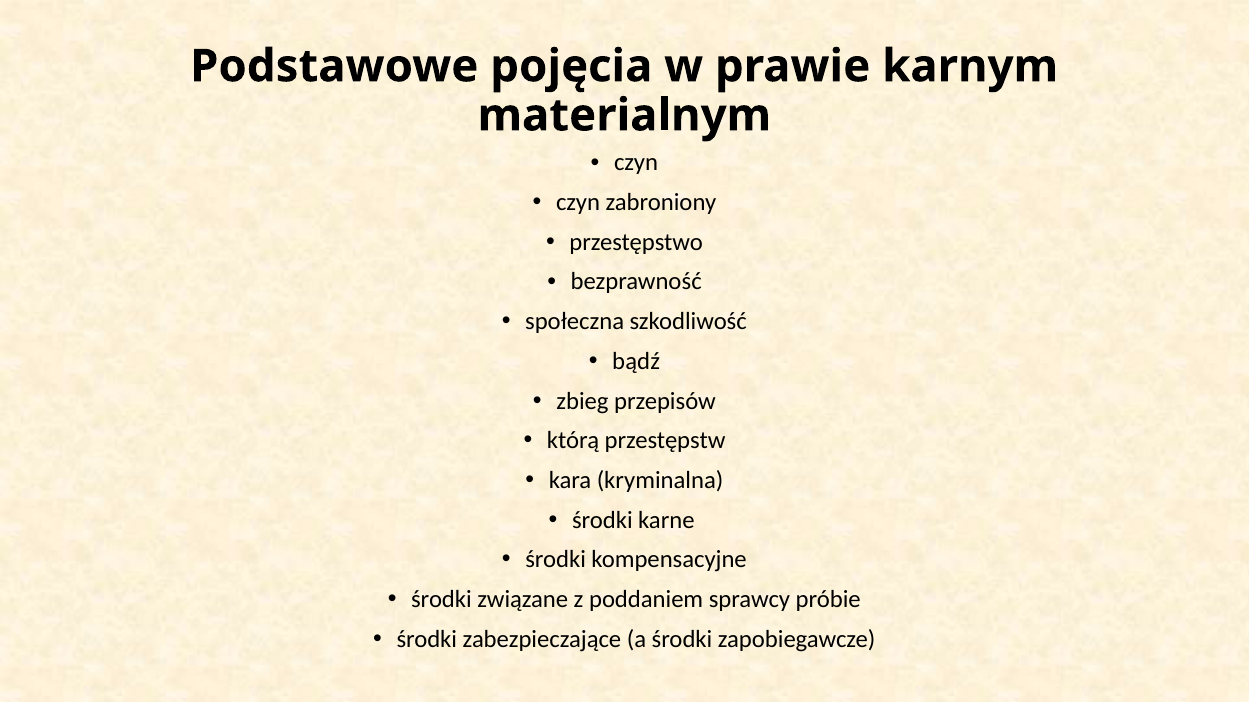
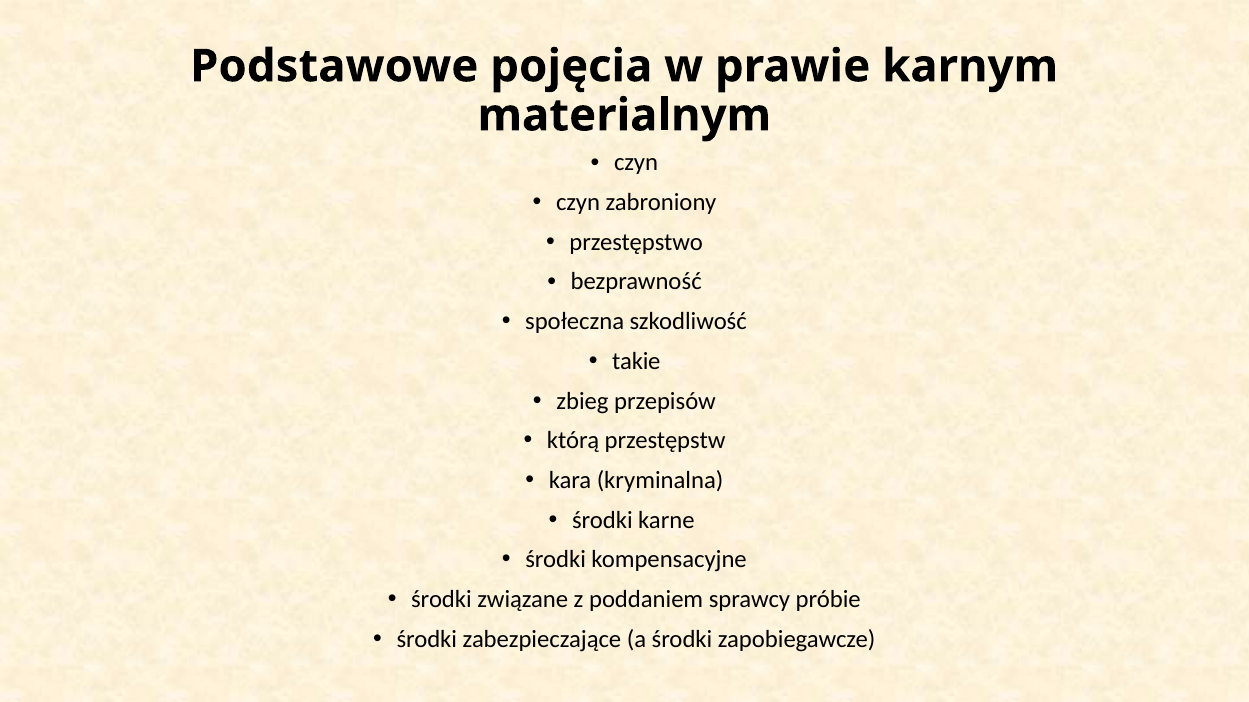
bądź: bądź -> takie (636, 361)
